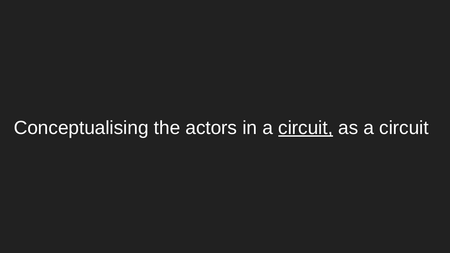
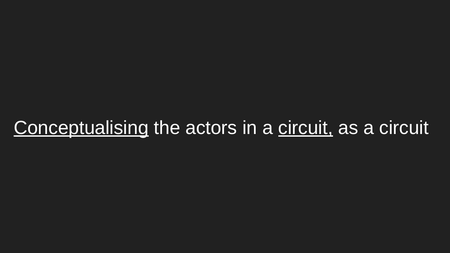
Conceptualising underline: none -> present (81, 128)
